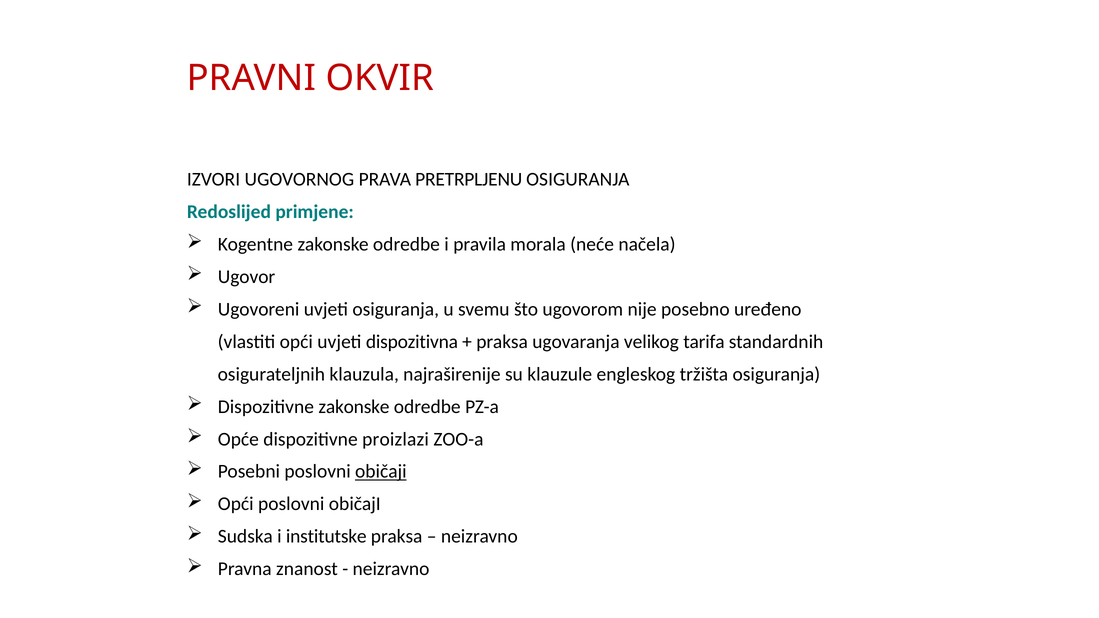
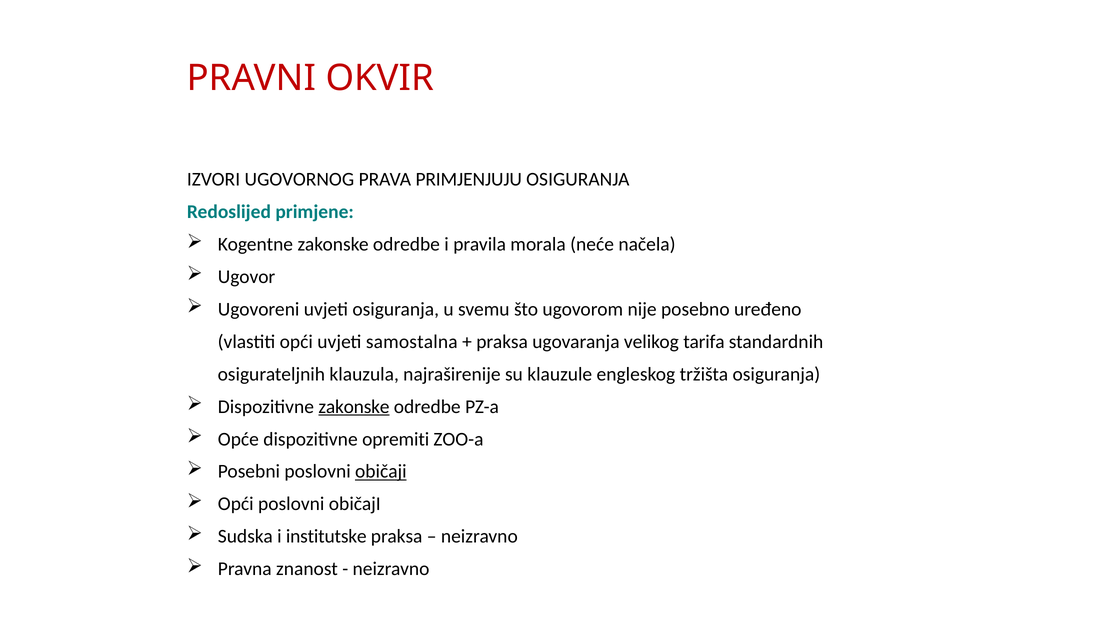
PRETRPLJENU: PRETRPLJENU -> PRIMJENJUJU (469, 179)
dispozitivna: dispozitivna -> samostalna (412, 342)
zakonske underline: none -> present (354, 407)
proizlazi: proizlazi -> opremiti (396, 439)
